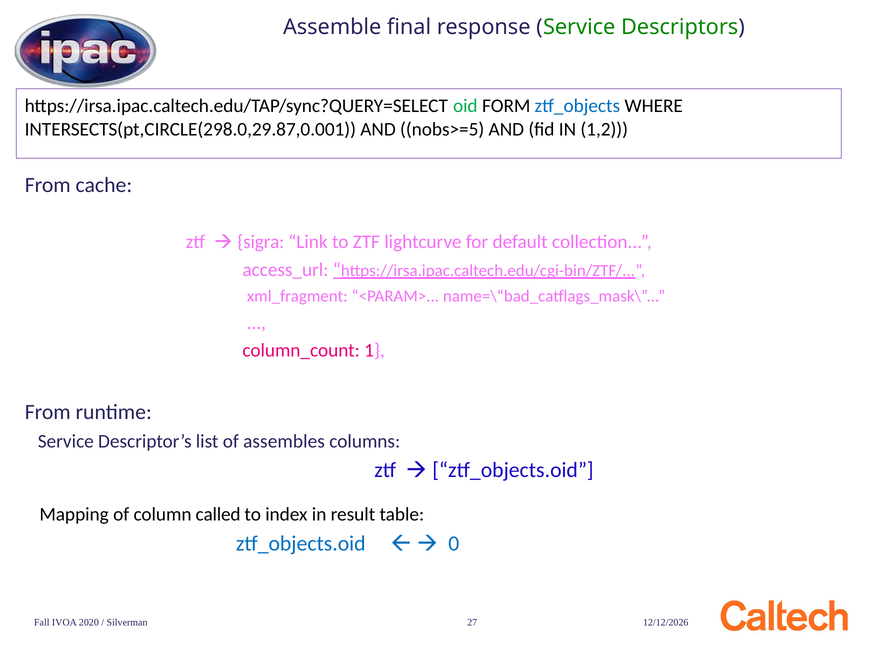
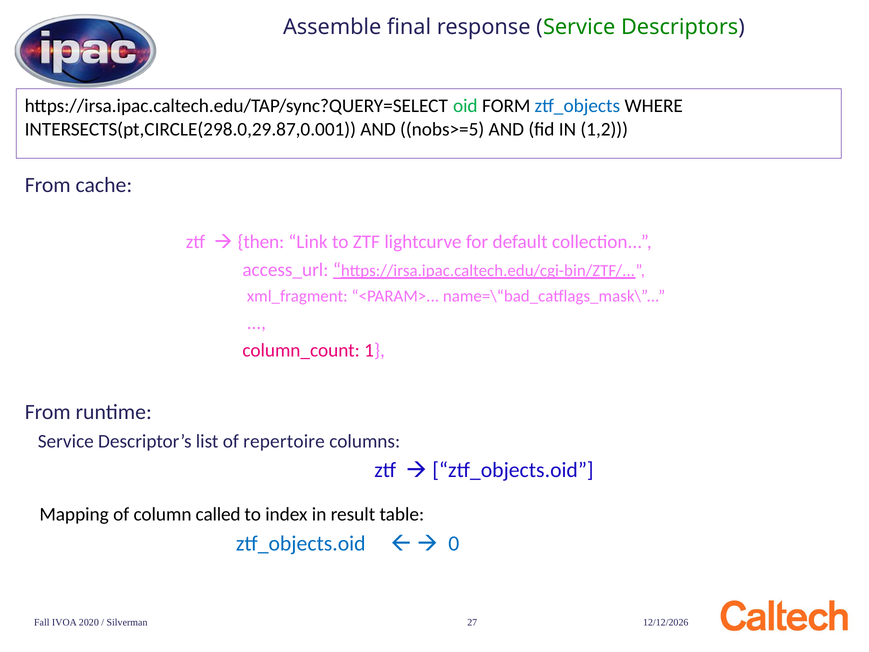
sigra: sigra -> then (261, 242)
assembles: assembles -> repertoire (284, 441)
